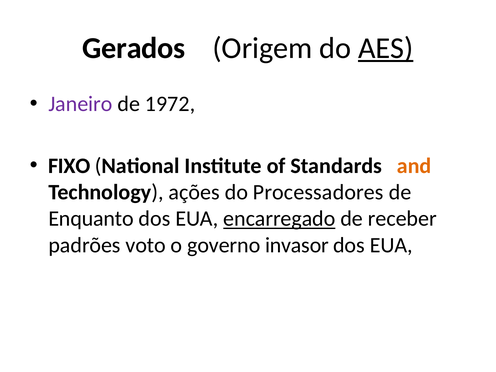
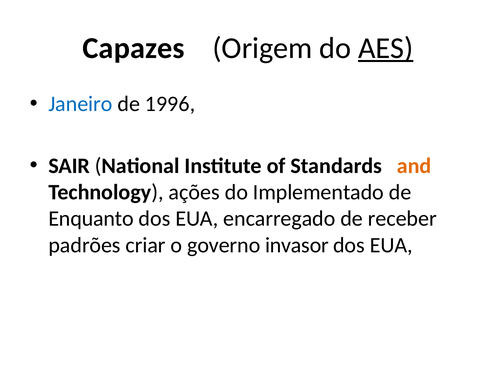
Gerados: Gerados -> Capazes (134, 48)
Janeiro colour: purple -> blue (80, 104)
1972: 1972 -> 1996 (170, 104)
FIXO: FIXO -> SAIR (69, 166)
Processadores: Processadores -> Implementado (318, 192)
encarregado underline: present -> none (279, 219)
voto: voto -> criar (146, 245)
